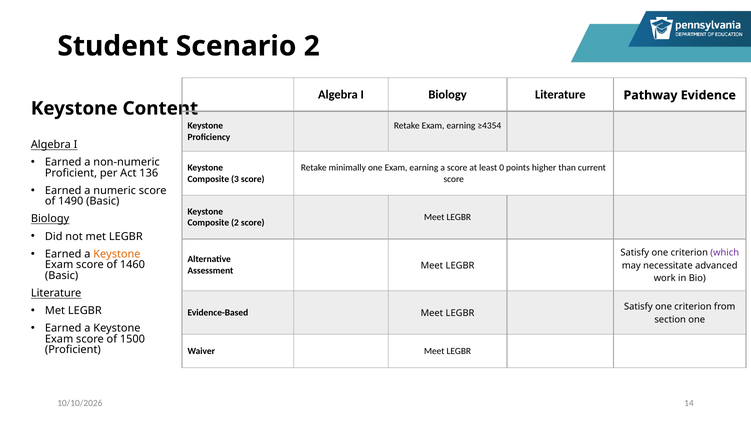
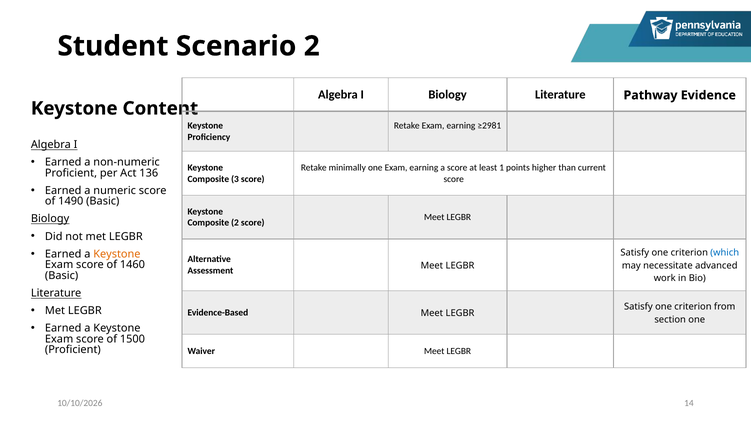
≥4354: ≥4354 -> ≥2981 (489, 126)
0: 0 -> 1 (502, 168)
which colour: purple -> blue (725, 253)
